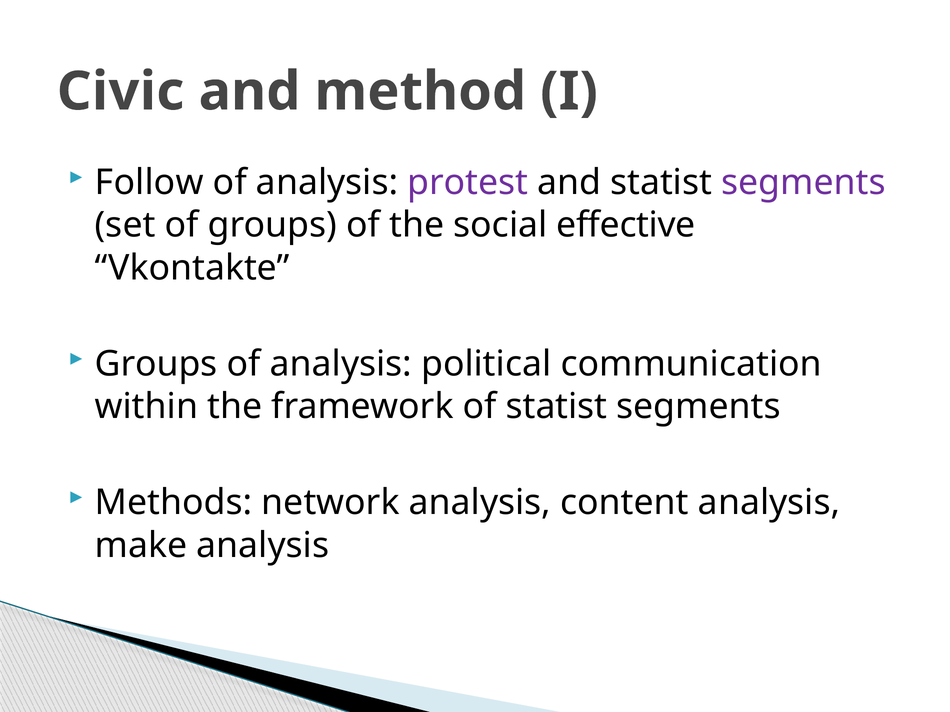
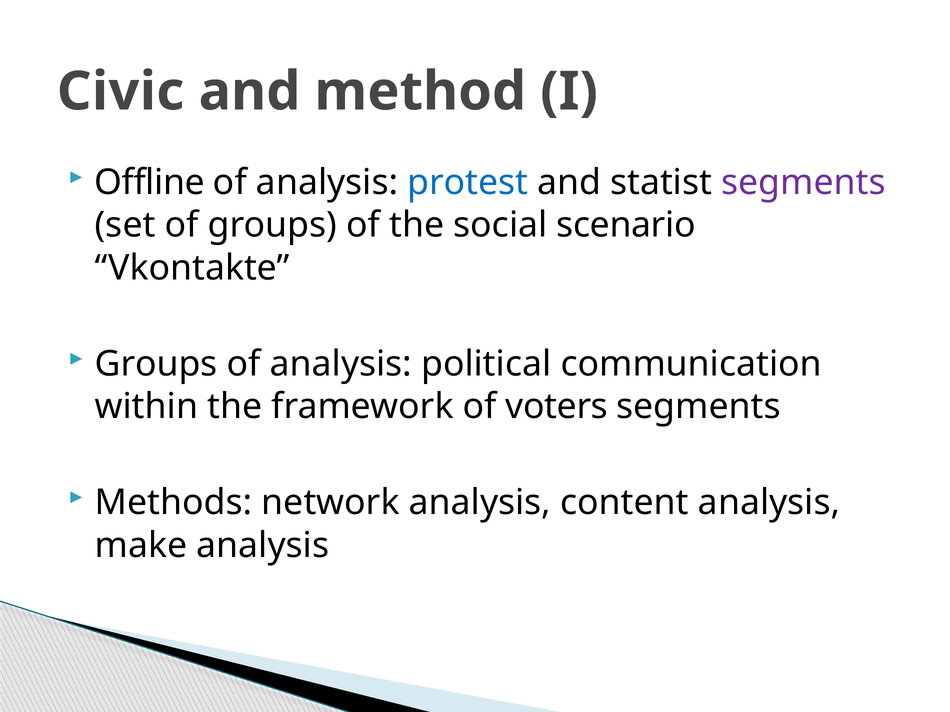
Follow: Follow -> Offline (150, 182)
protest colour: purple -> blue (468, 182)
effective: effective -> scenario (626, 225)
of statist: statist -> voters (557, 407)
